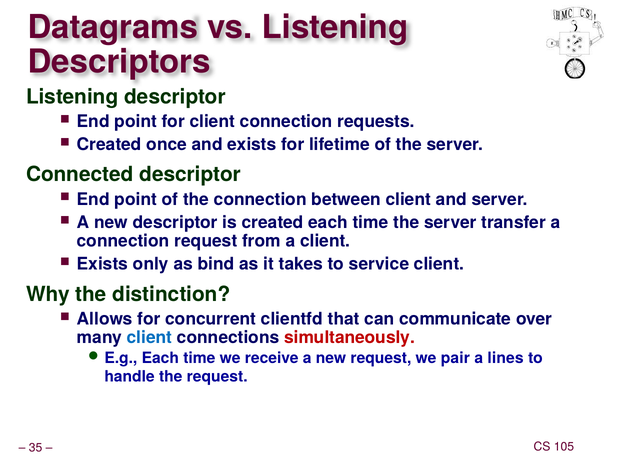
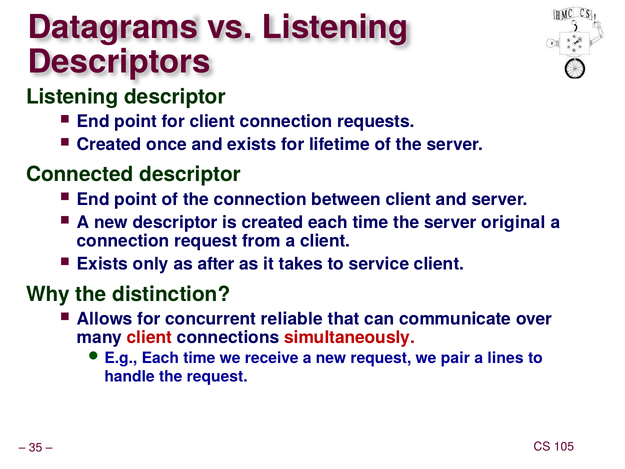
transfer: transfer -> original (513, 222)
bind: bind -> after (216, 264)
clientfd: clientfd -> reliable (292, 319)
client colour: blue -> red (149, 338)
